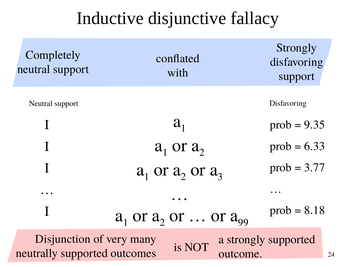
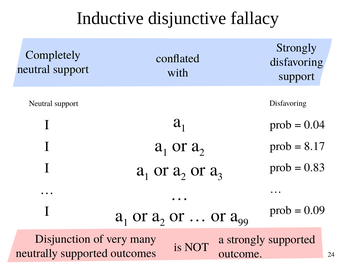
9.35: 9.35 -> 0.04 (315, 125)
6.33: 6.33 -> 8.17 (315, 146)
3.77: 3.77 -> 0.83 (315, 168)
8.18: 8.18 -> 0.09 (315, 210)
